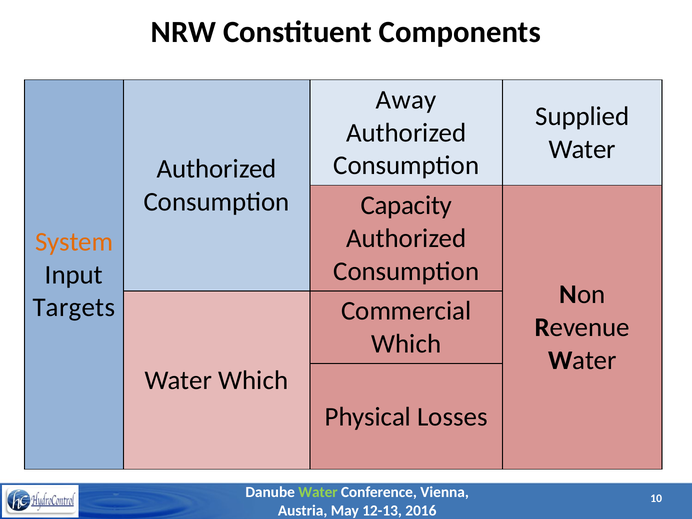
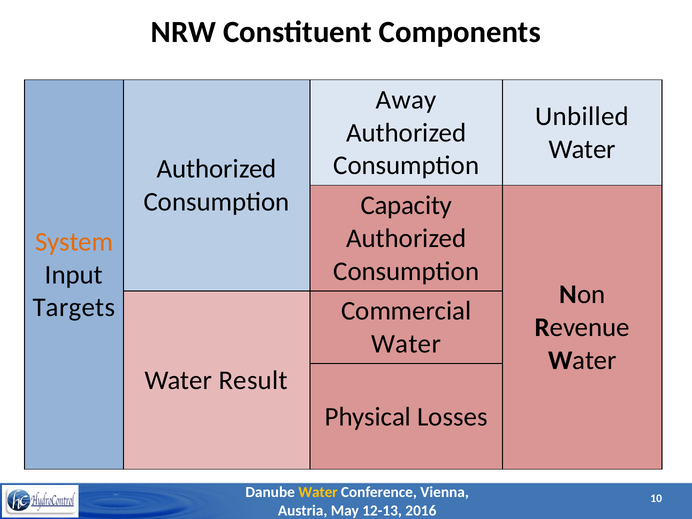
Supplied: Supplied -> Unbilled (582, 116)
Which: Which -> Water (406, 344)
Water Which: Which -> Result (253, 380)
Water colour: light green -> yellow (318, 492)
